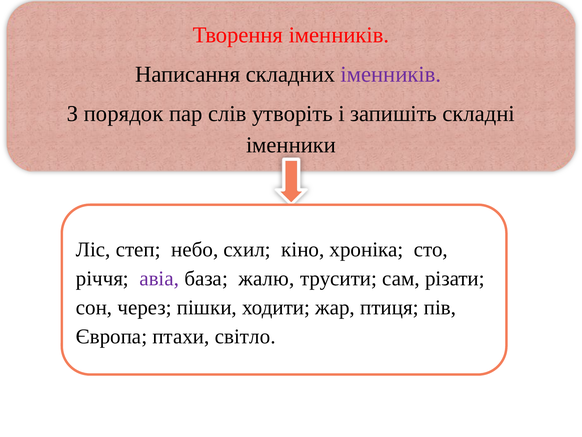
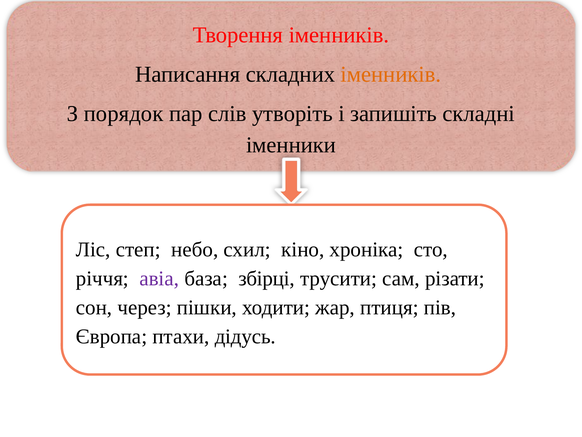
іменників colour: purple -> orange (391, 74)
жалю: жалю -> збірці (267, 278)
світло: світло -> дідусь (245, 336)
